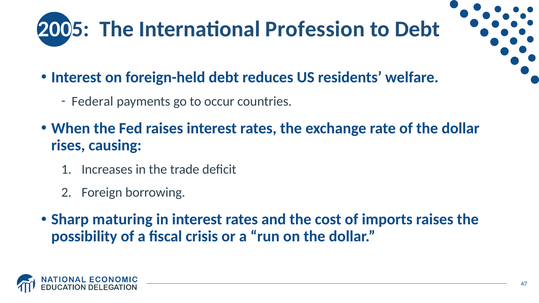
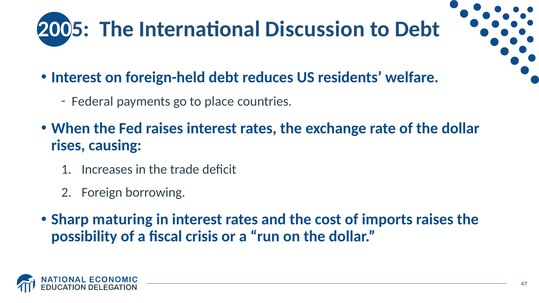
Profession: Profession -> Discussion (315, 29)
occur: occur -> place (219, 101)
